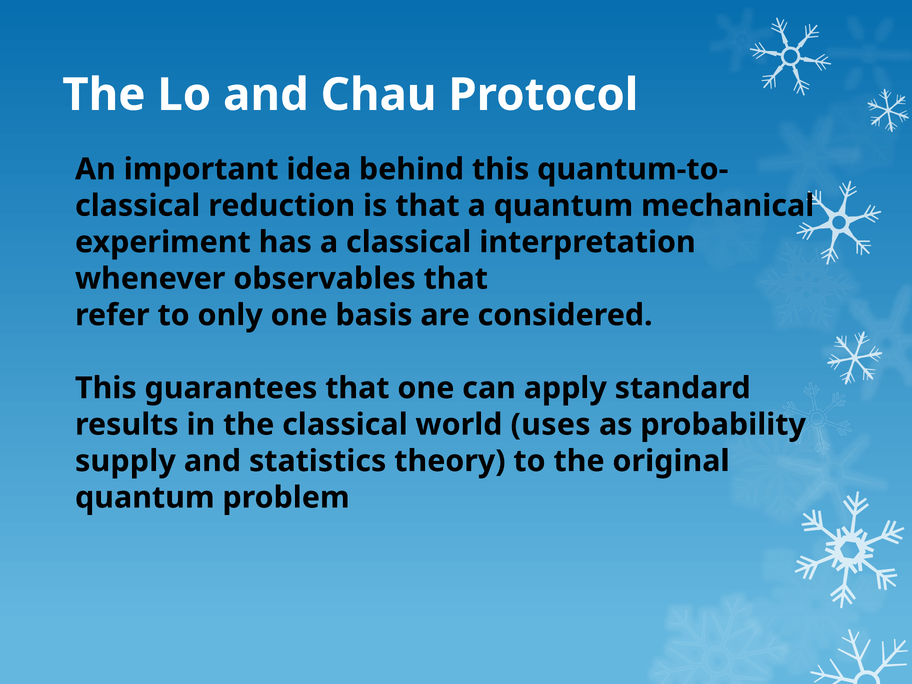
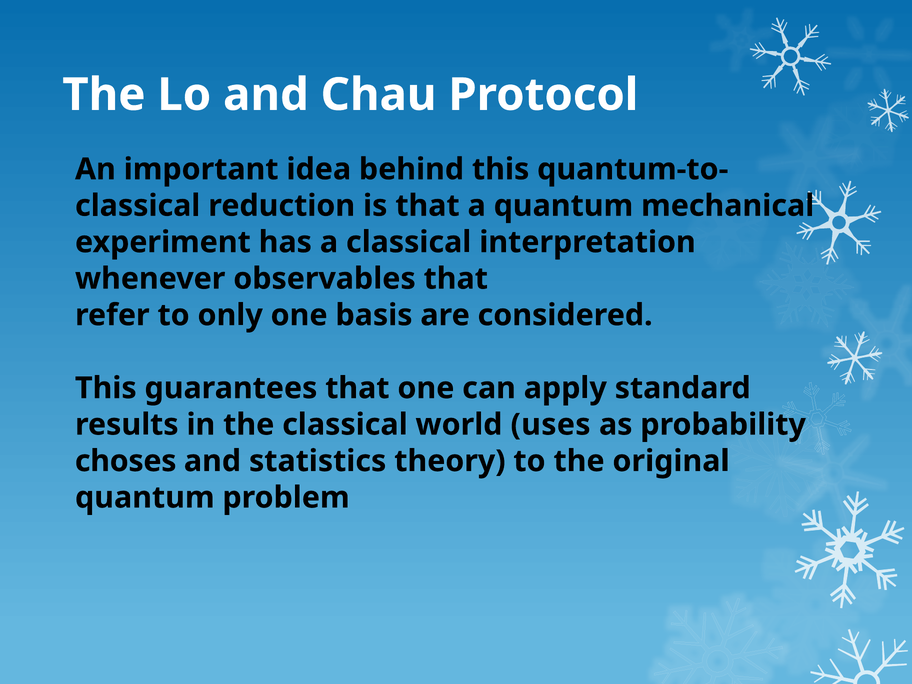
supply: supply -> choses (126, 461)
